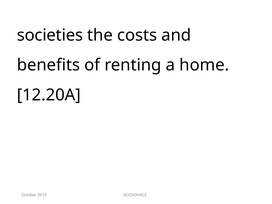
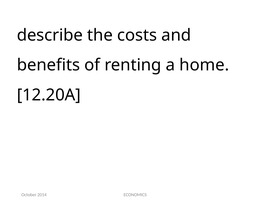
societies: societies -> describe (50, 35)
